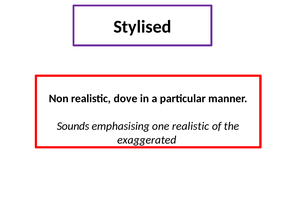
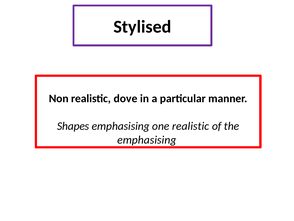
Sounds: Sounds -> Shapes (73, 126)
exaggerated: exaggerated -> emphasising (147, 140)
